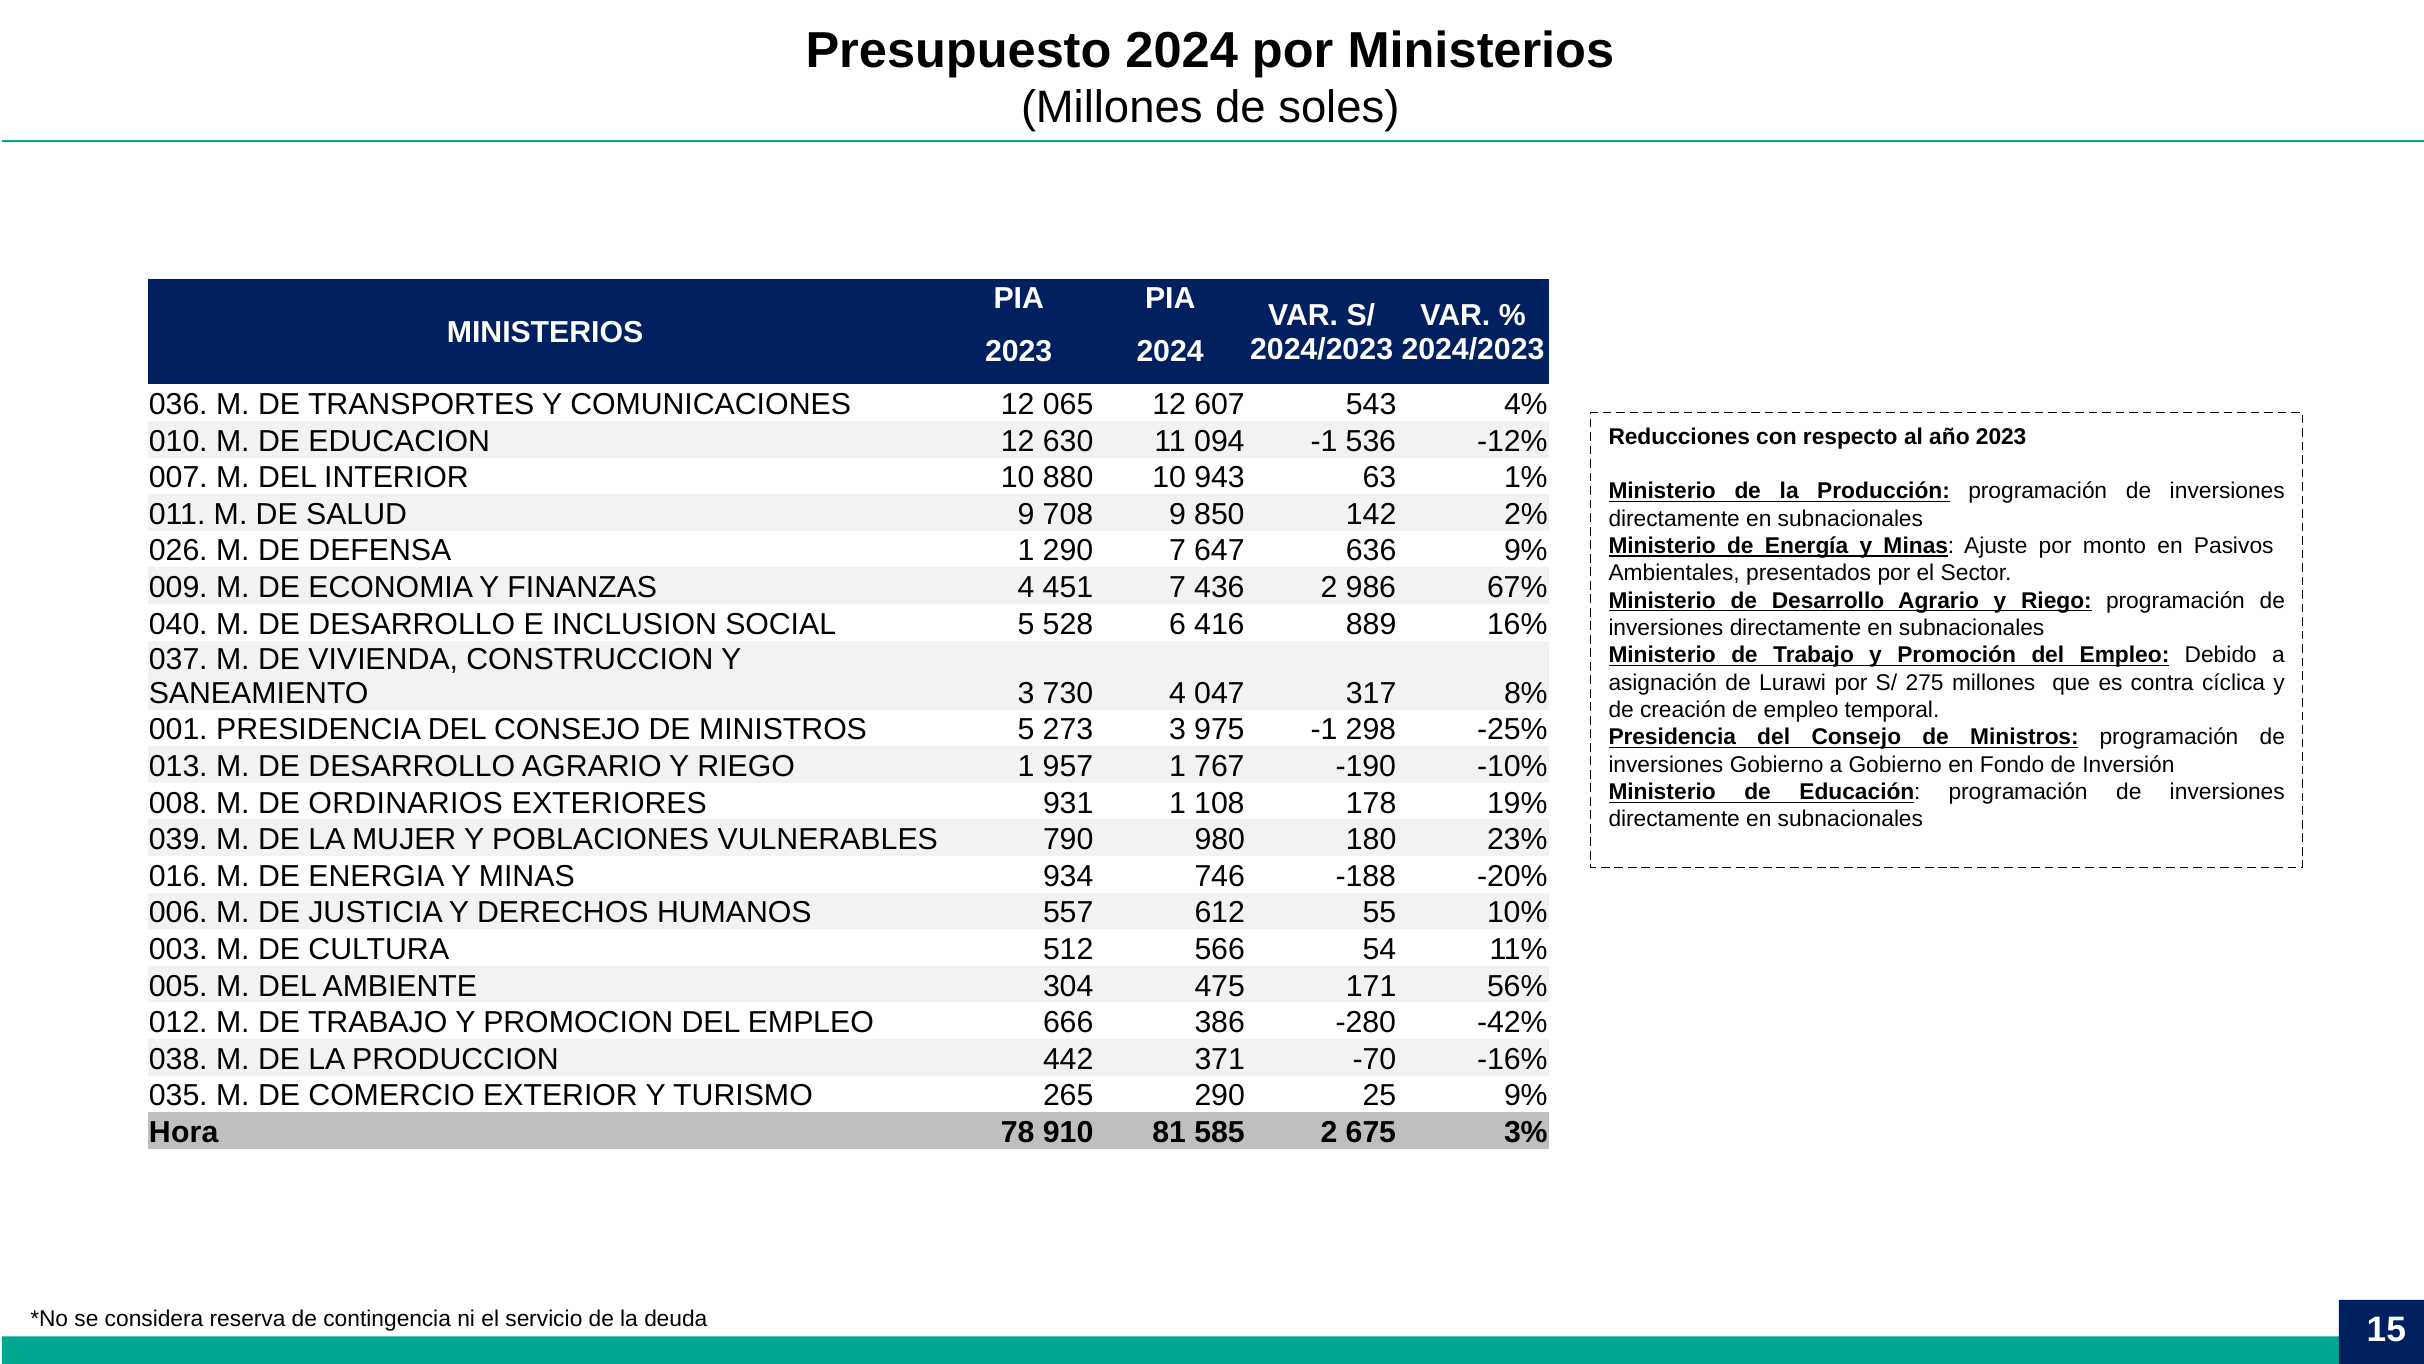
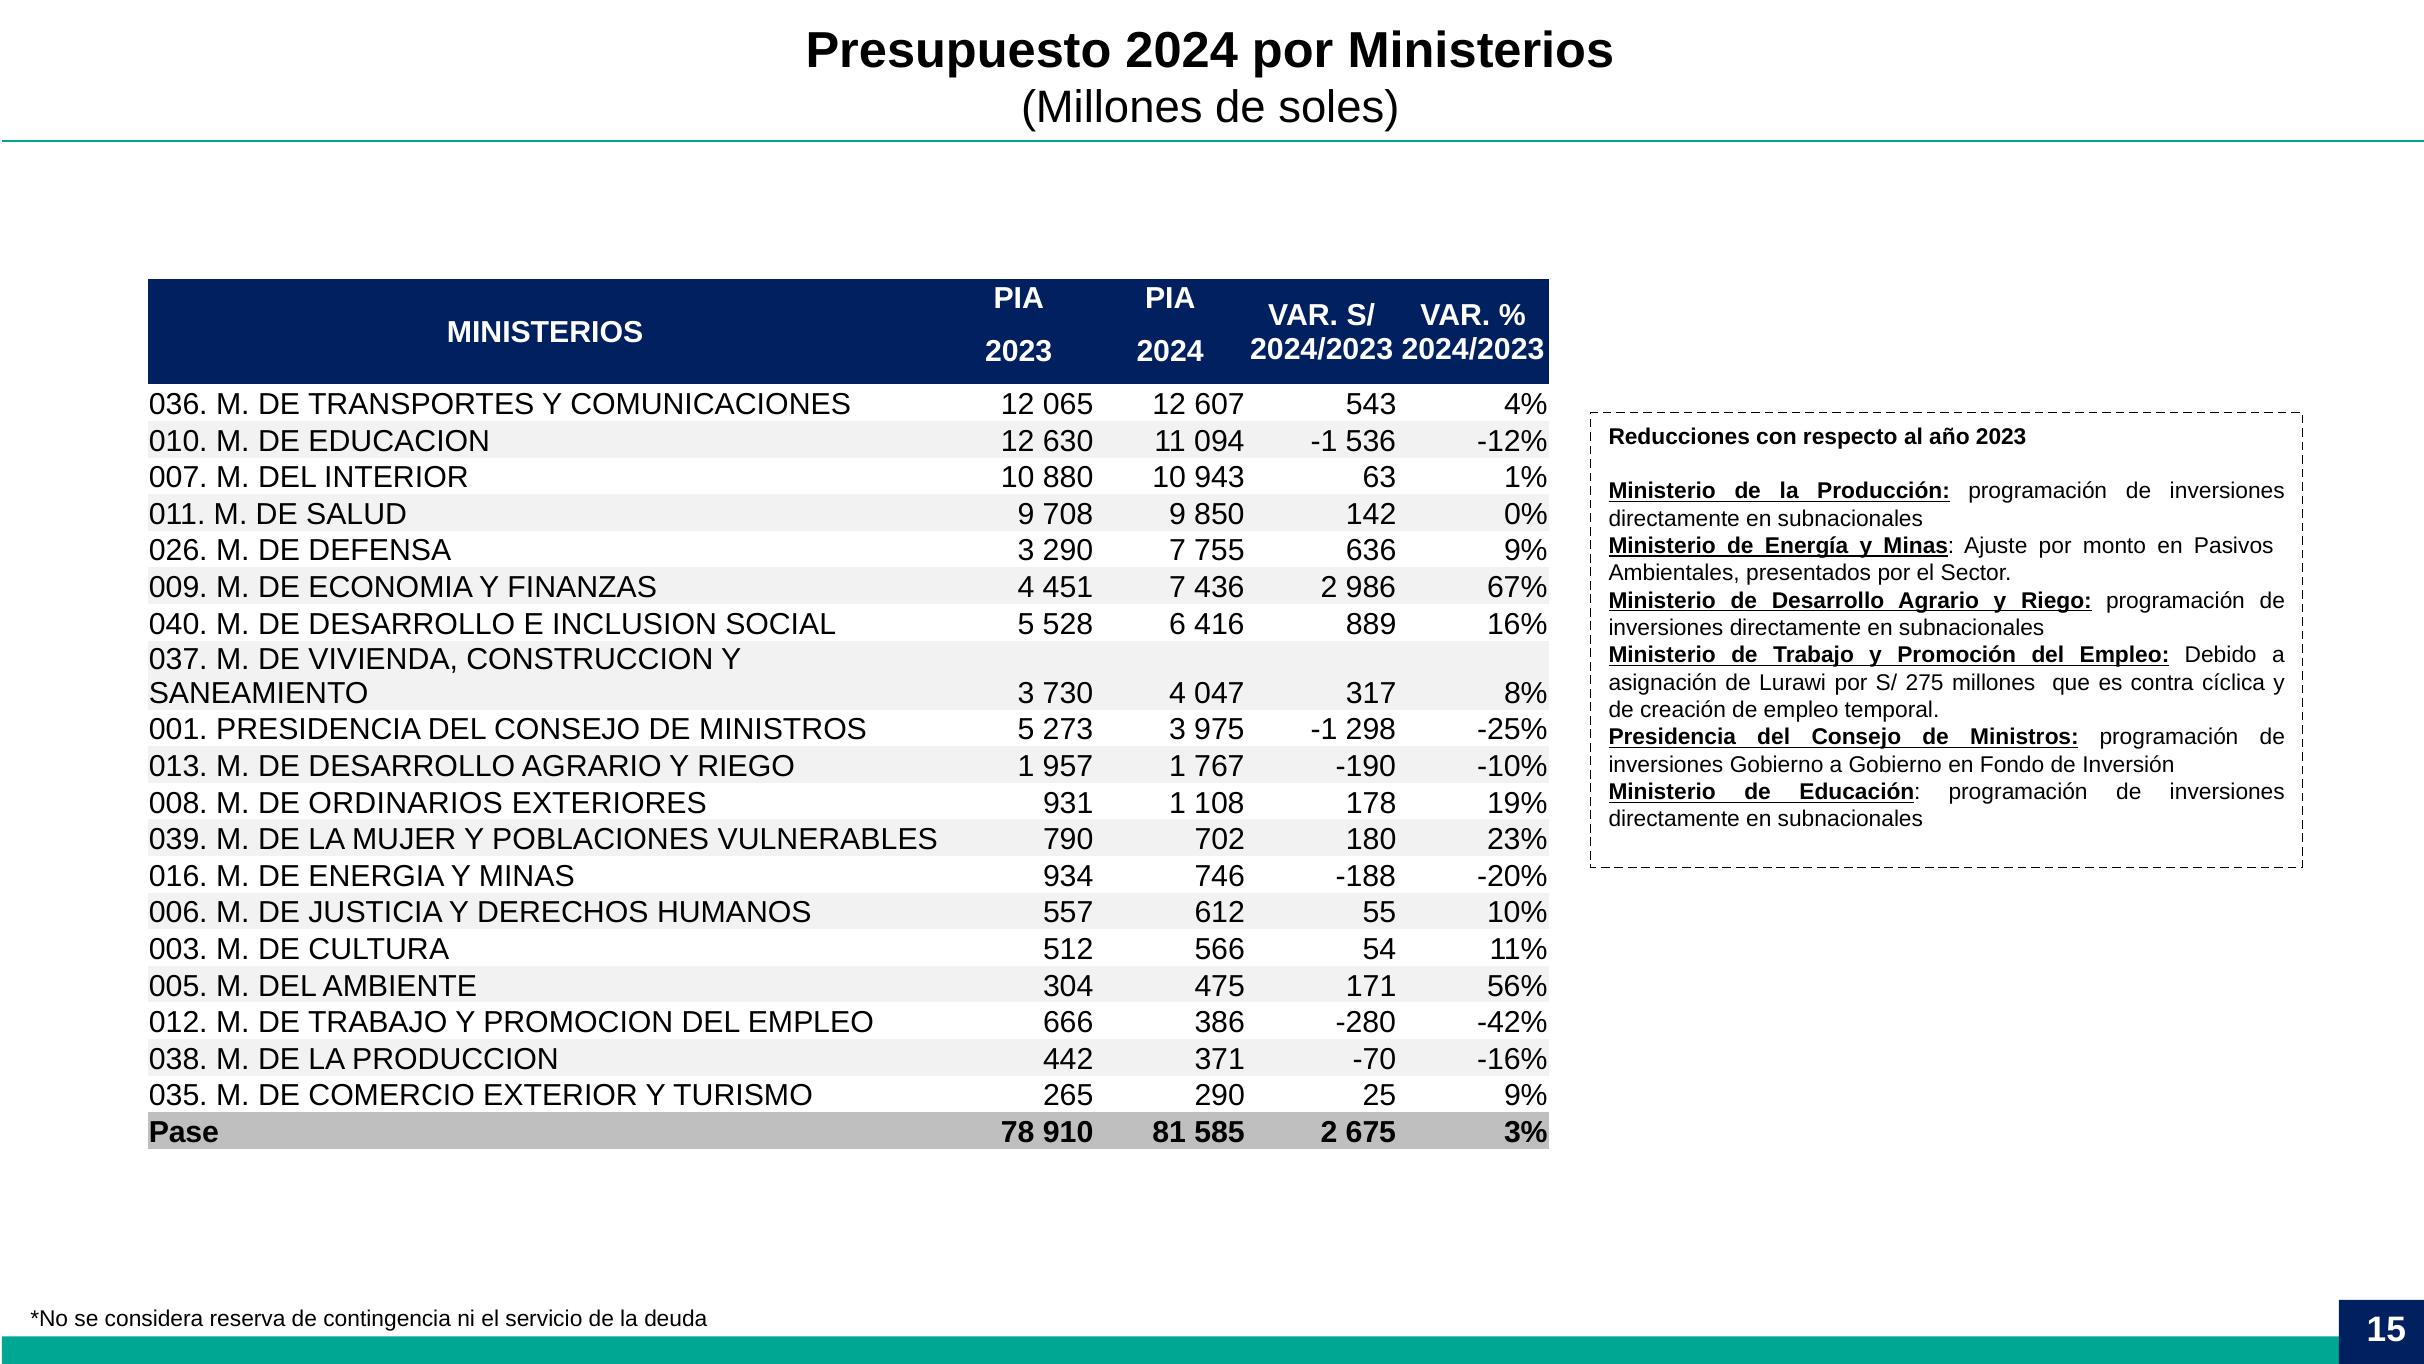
2%: 2% -> 0% (1526, 514)
DEFENSA 1: 1 -> 3 (1026, 551)
647: 647 -> 755 (1219, 551)
980: 980 -> 702 (1220, 839)
Hora: Hora -> Pase (184, 1132)
